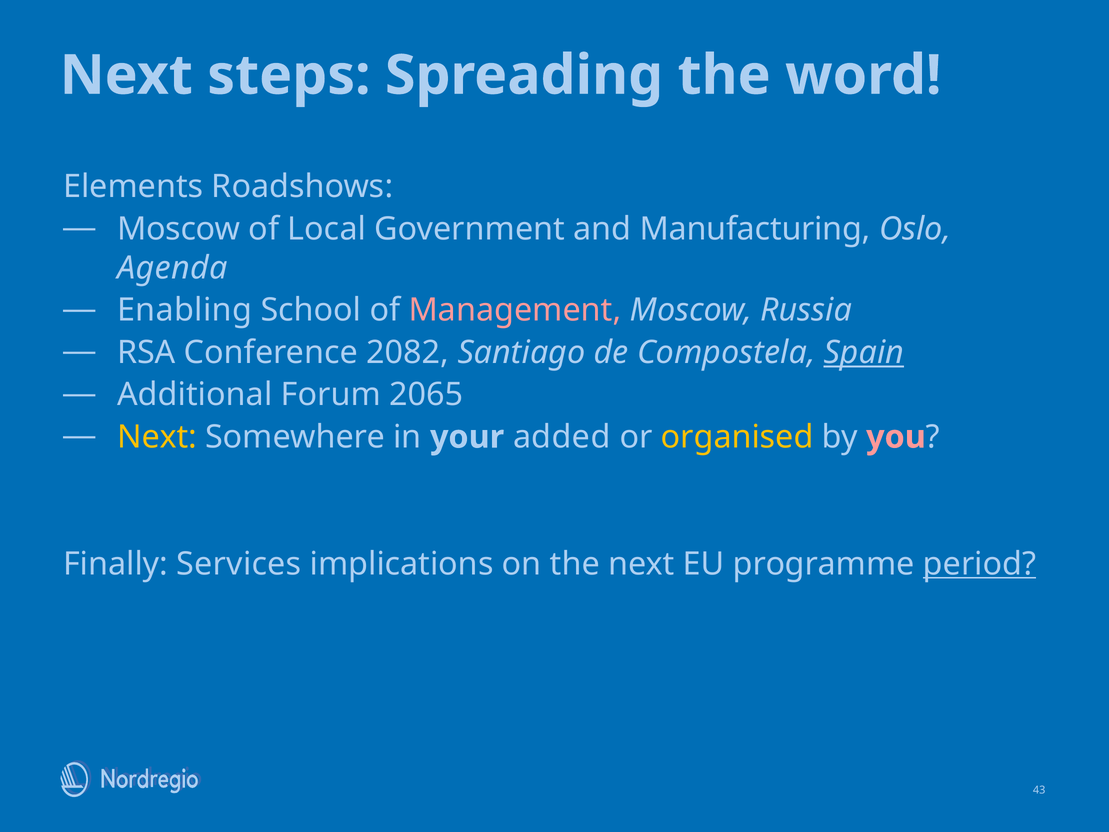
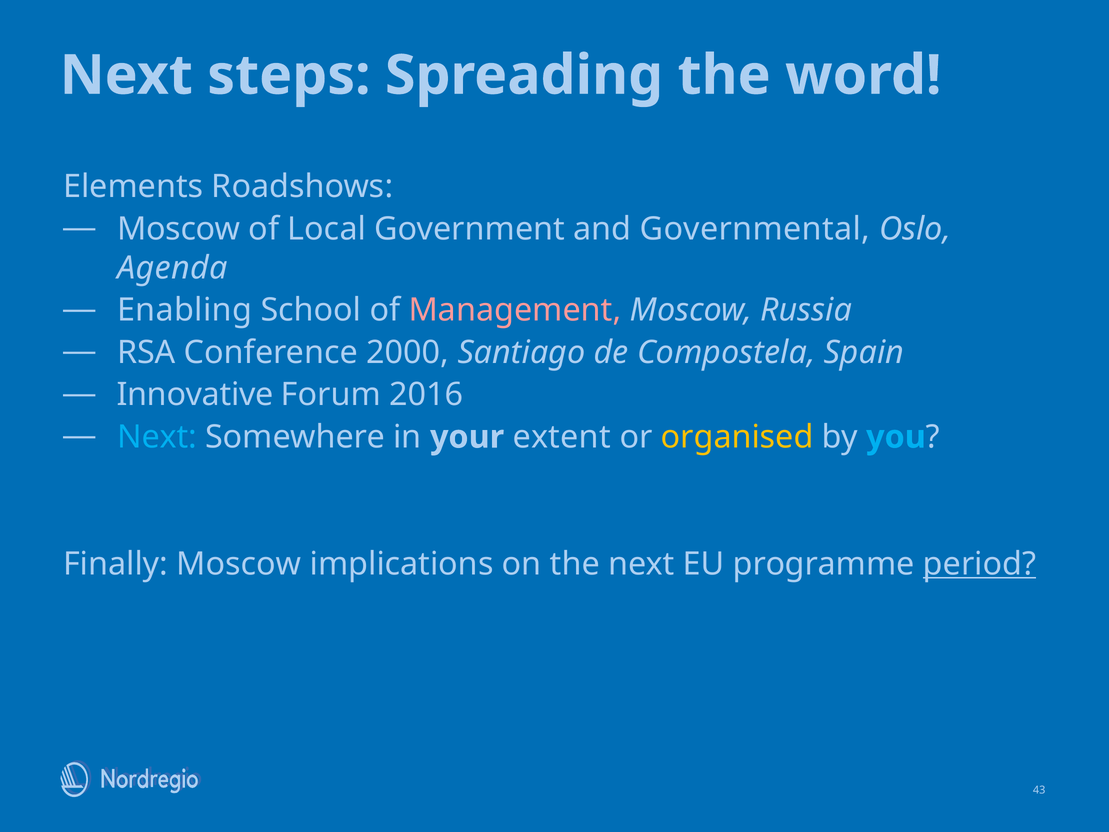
Manufacturing: Manufacturing -> Governmental (755, 229)
2082: 2082 -> 2000 (408, 352)
Spain underline: present -> none (864, 352)
Additional: Additional -> Innovative (195, 395)
2065: 2065 -> 2016 (426, 395)
Next colour: yellow -> light blue (157, 437)
added: added -> extent (562, 437)
you colour: pink -> light blue (896, 437)
Finally Services: Services -> Moscow (239, 564)
